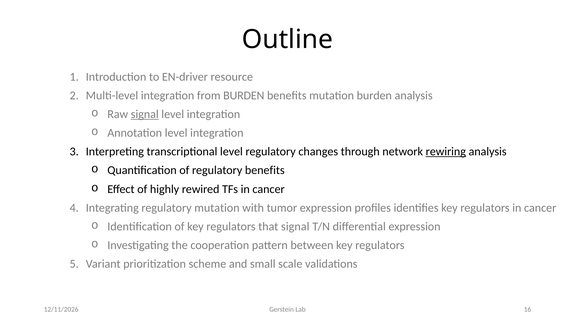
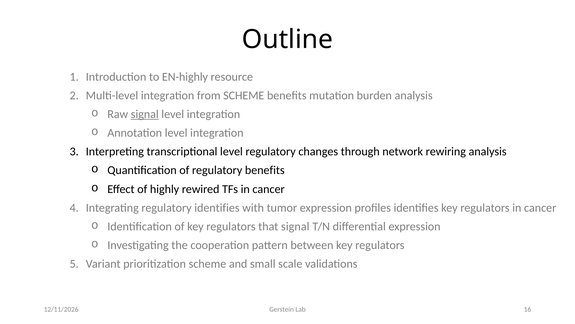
EN-driver: EN-driver -> EN-highly (185, 77)
from BURDEN: BURDEN -> SCHEME (244, 95)
rewiring underline: present -> none (446, 151)
regulatory mutation: mutation -> identifies (217, 207)
